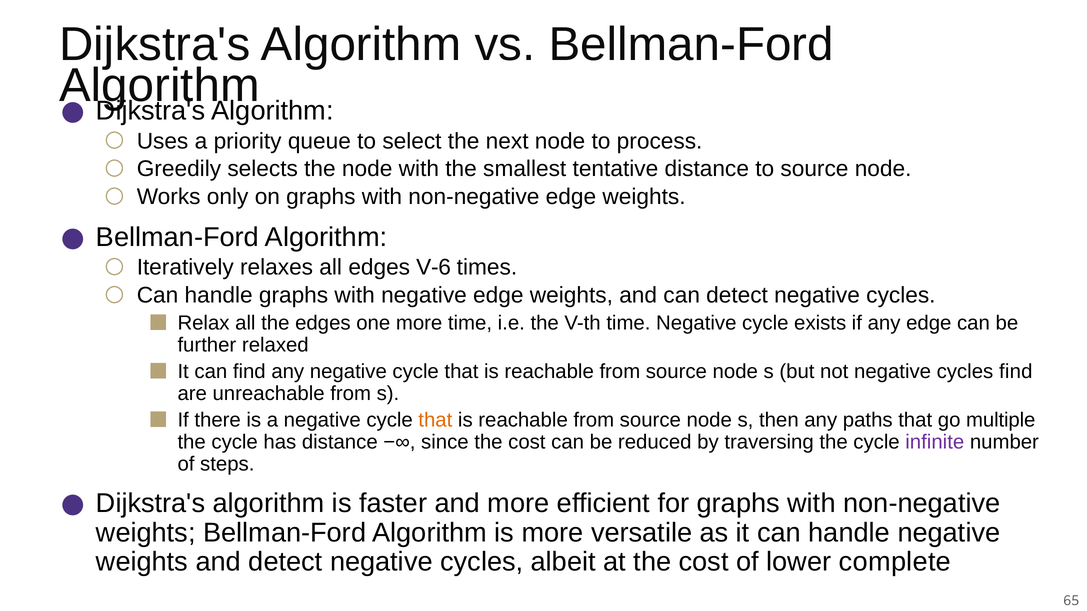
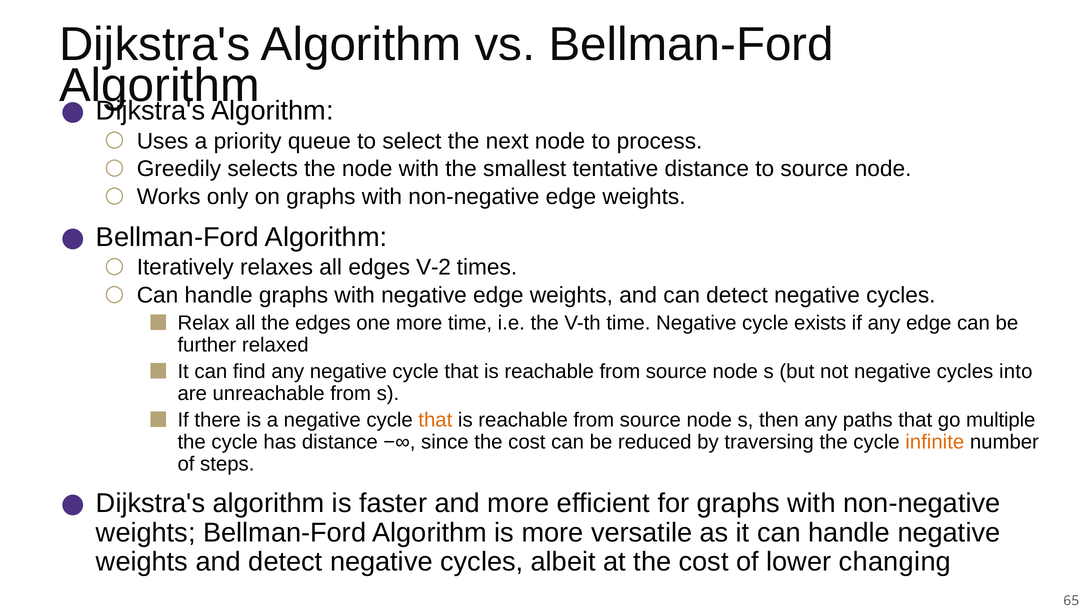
V-6: V-6 -> V-2 (434, 268)
cycles find: find -> into (1016, 372)
infinite colour: purple -> orange (935, 442)
complete: complete -> changing (895, 562)
